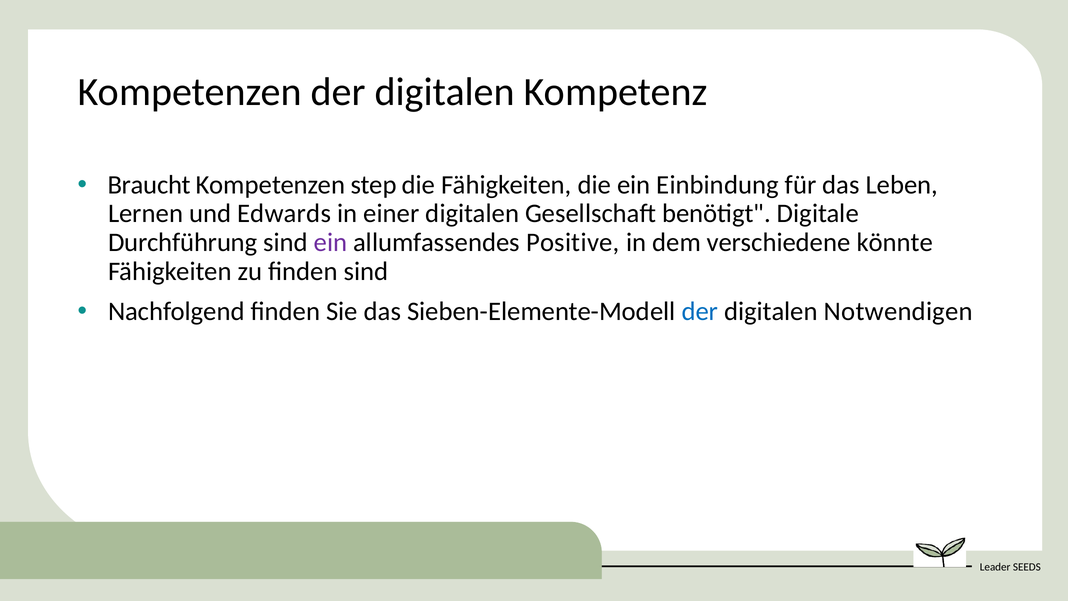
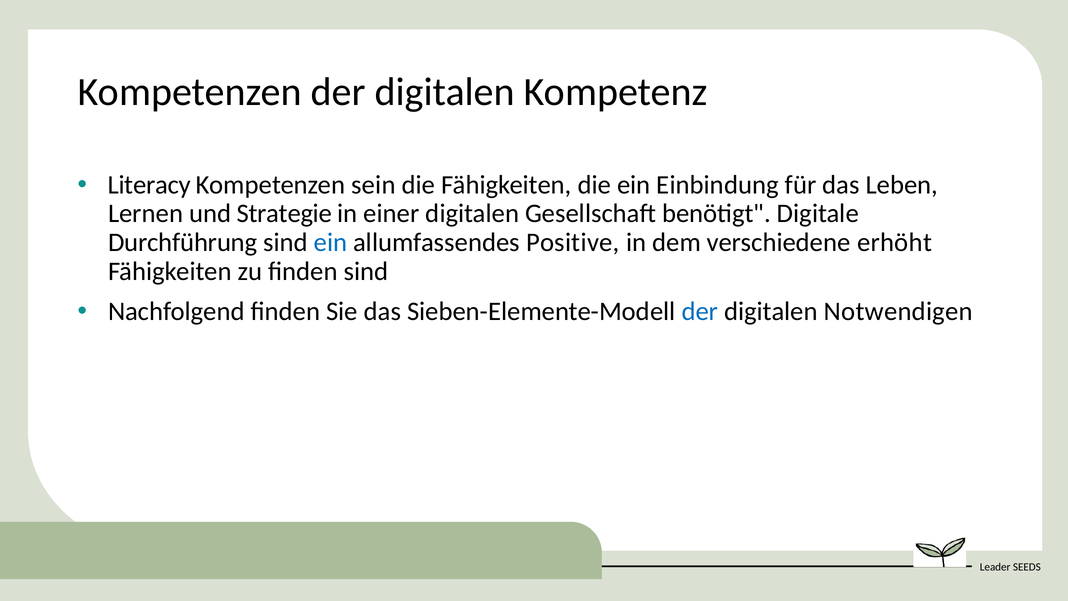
Braucht: Braucht -> Literacy (149, 185)
step: step -> sein (373, 185)
Edwards: Edwards -> Strategie (284, 214)
ein colour: purple -> blue (330, 242)
könnte: könnte -> erhöht (895, 242)
